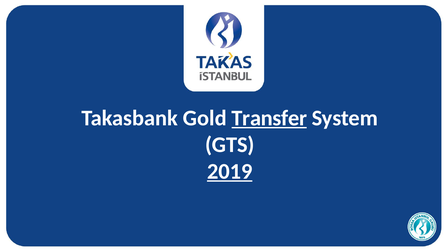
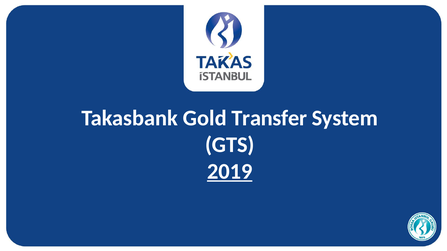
Transfer underline: present -> none (269, 118)
